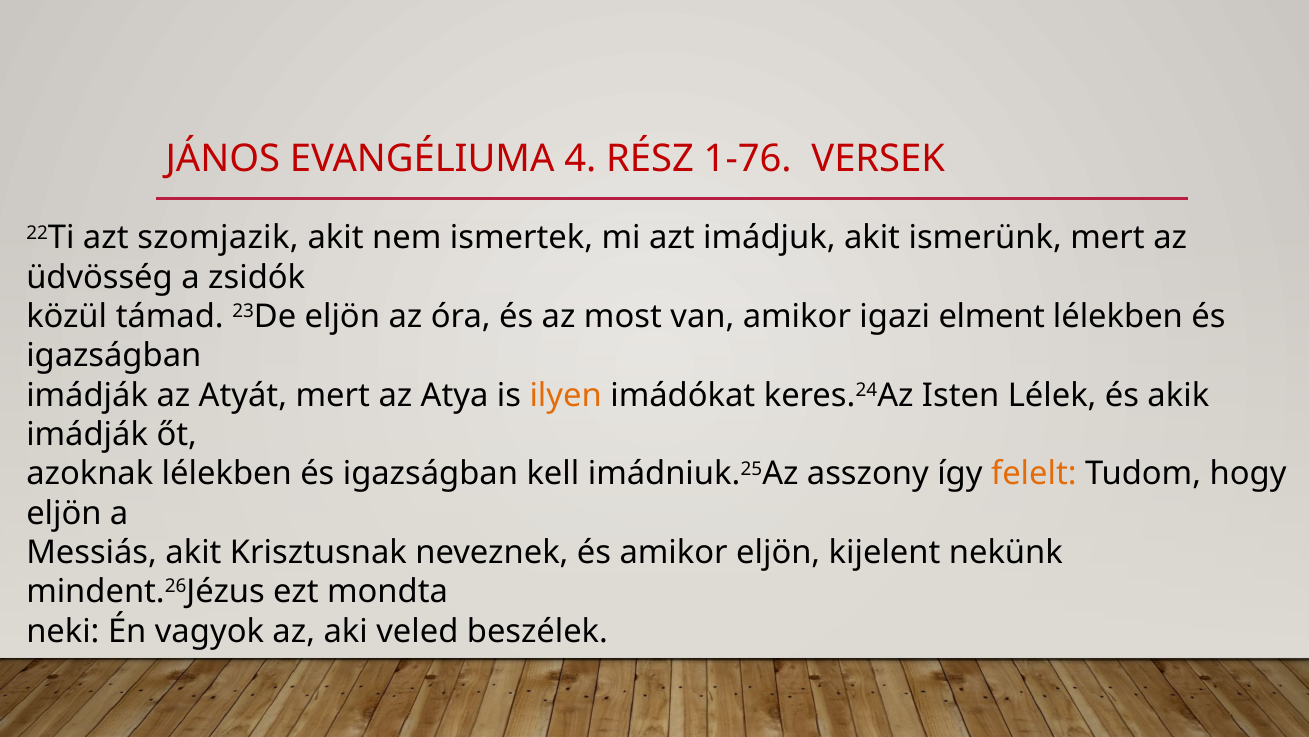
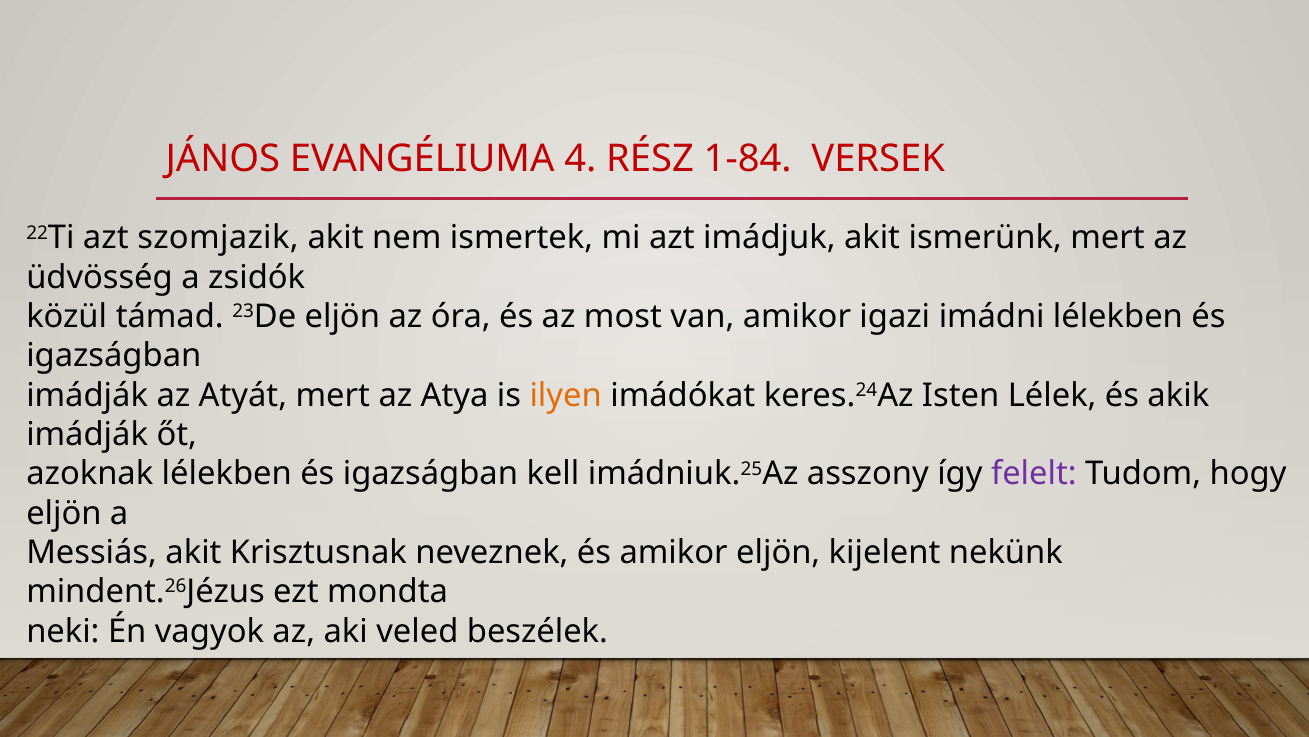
1-76: 1-76 -> 1-84 (748, 159)
elment: elment -> imádni (992, 316)
felelt colour: orange -> purple (1034, 474)
